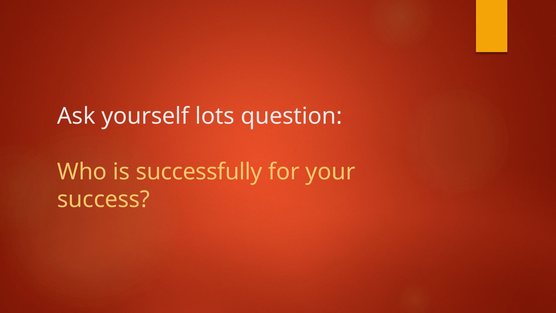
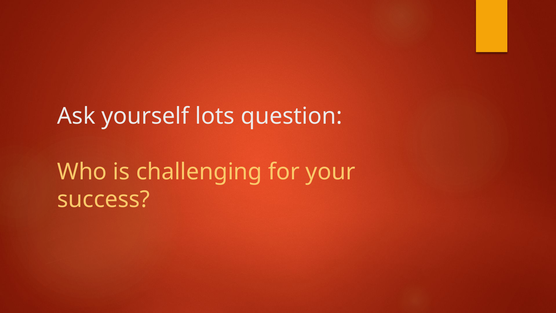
successfully: successfully -> challenging (199, 172)
